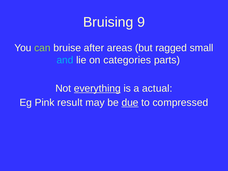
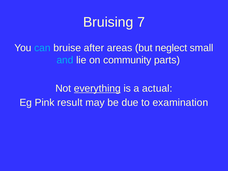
9: 9 -> 7 (141, 22)
can colour: light green -> light blue (42, 48)
ragged: ragged -> neglect (171, 48)
categories: categories -> community (127, 60)
due underline: present -> none (130, 103)
compressed: compressed -> examination (180, 103)
